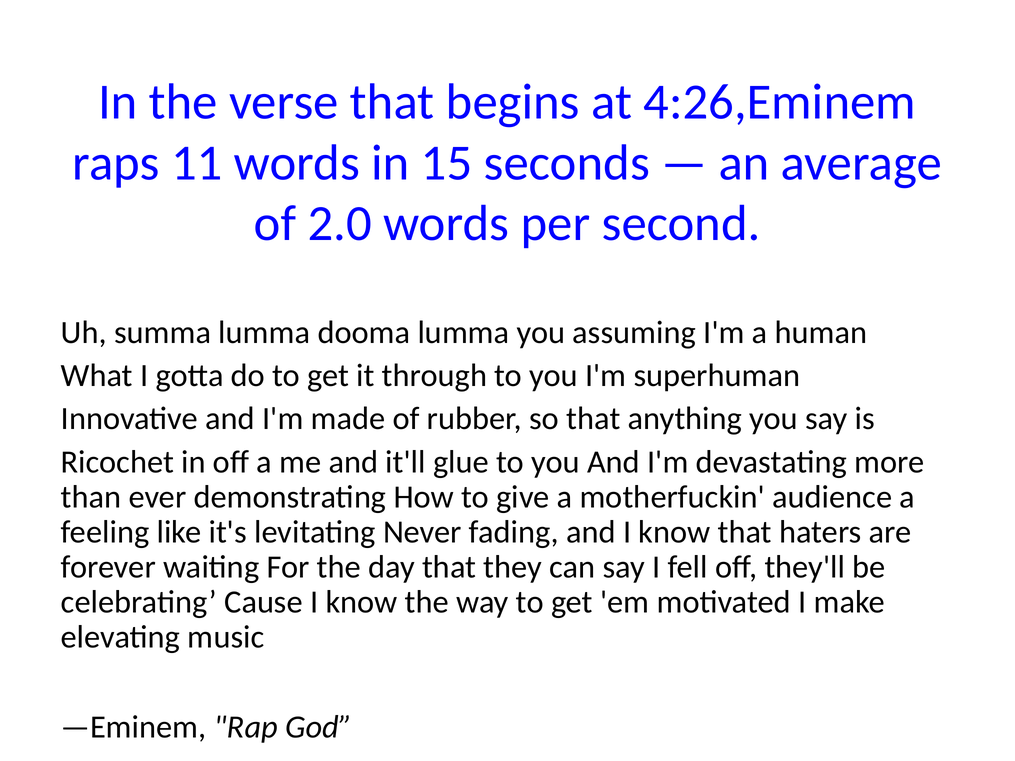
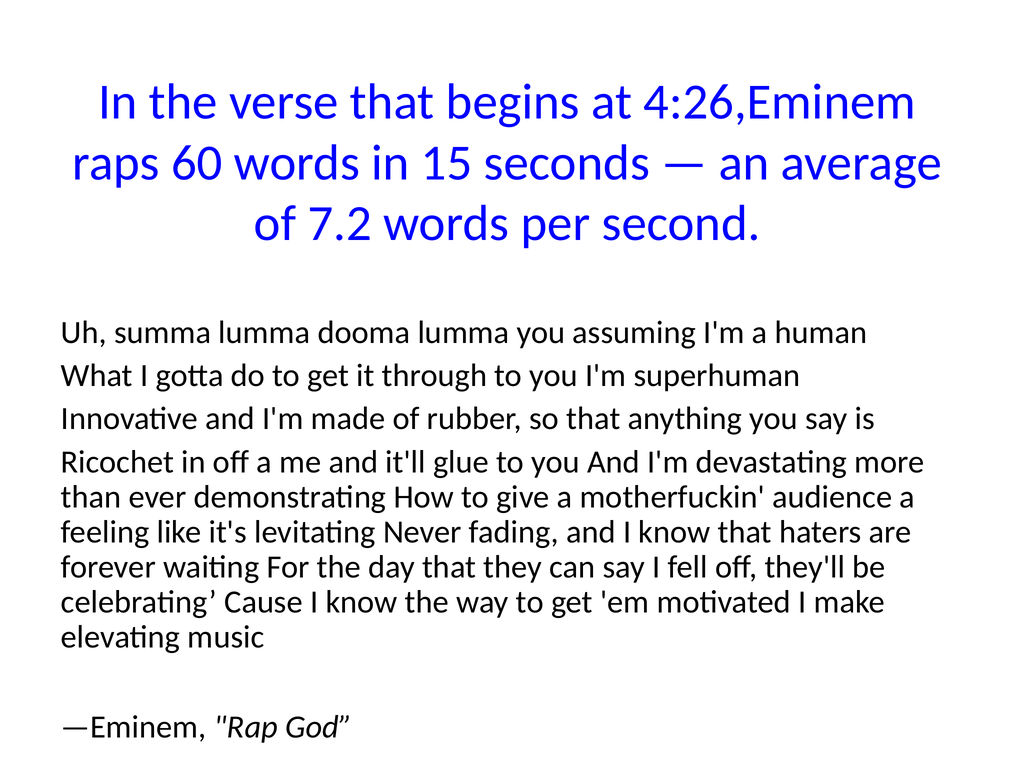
11: 11 -> 60 (197, 163)
2.0: 2.0 -> 7.2 (340, 224)
